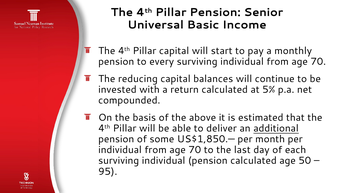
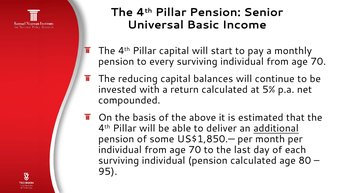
50: 50 -> 80 (305, 161)
